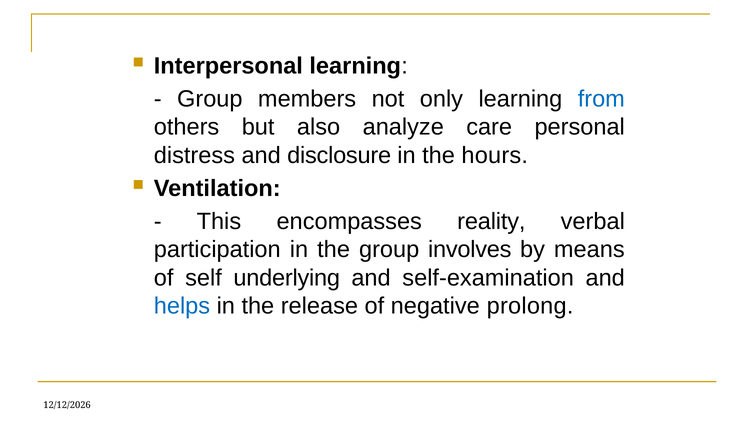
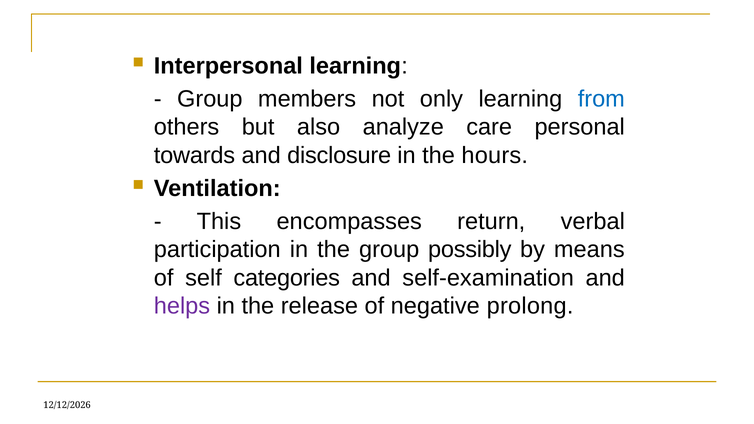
distress: distress -> towards (194, 155)
reality: reality -> return (491, 221)
involves: involves -> possibly (470, 250)
underlying: underlying -> categories (287, 278)
helps colour: blue -> purple (182, 306)
